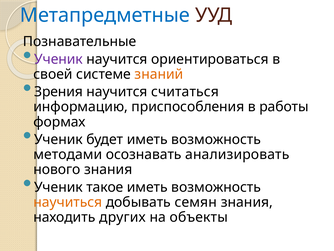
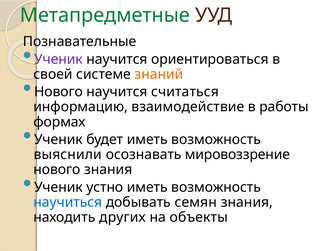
Метапредметные colour: blue -> green (105, 15)
Зрения: Зрения -> Нового (58, 92)
приспособления: приспособления -> взаимодействие (188, 107)
методами: методами -> выяснили (68, 154)
анализировать: анализировать -> мировоззрение (237, 154)
такое: такое -> устно (105, 187)
научиться colour: orange -> blue (68, 202)
